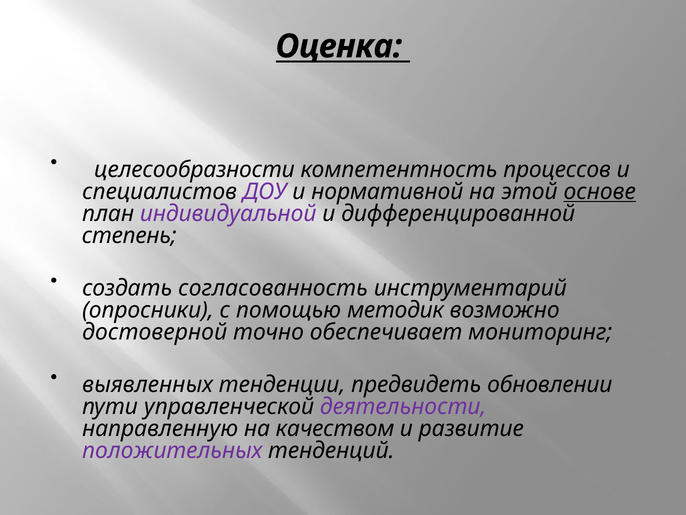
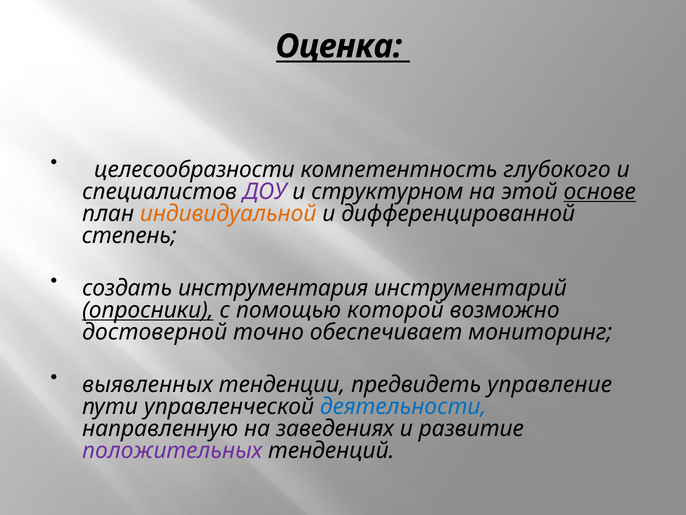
процессов: процессов -> глубокого (557, 170)
нормативной: нормативной -> структурном (387, 191)
индивидуальной colour: purple -> orange (228, 213)
согласованность: согласованность -> инструментария (273, 288)
опросники underline: none -> present (148, 310)
методик: методик -> которой (395, 310)
обновлении: обновлении -> управление (550, 384)
деятельности colour: purple -> blue (403, 406)
качеством: качеством -> заведениях (335, 428)
